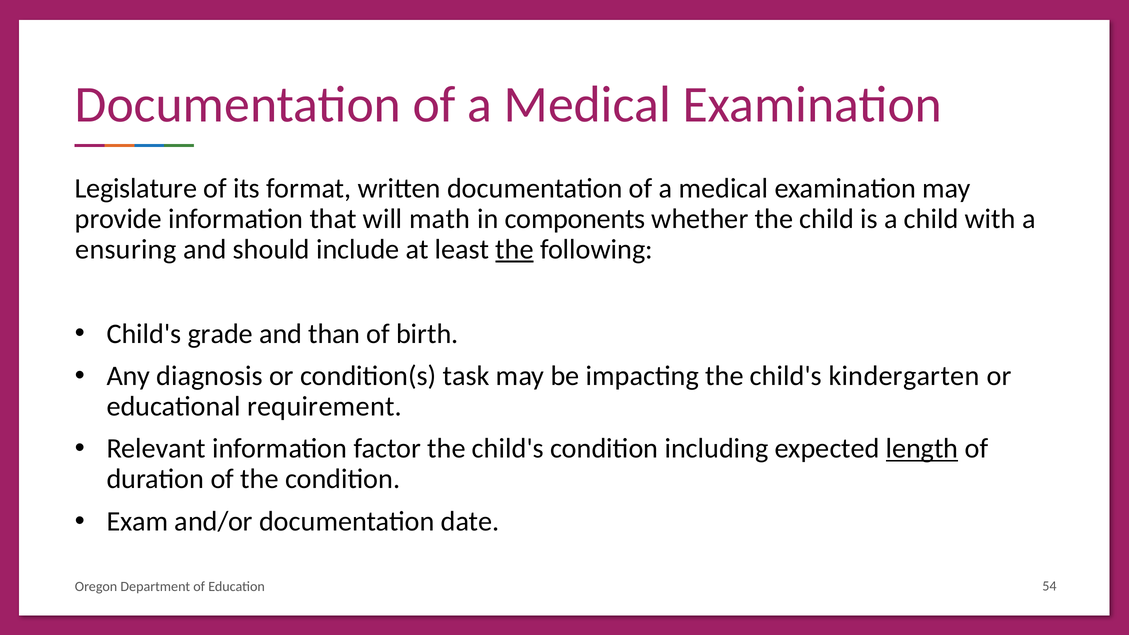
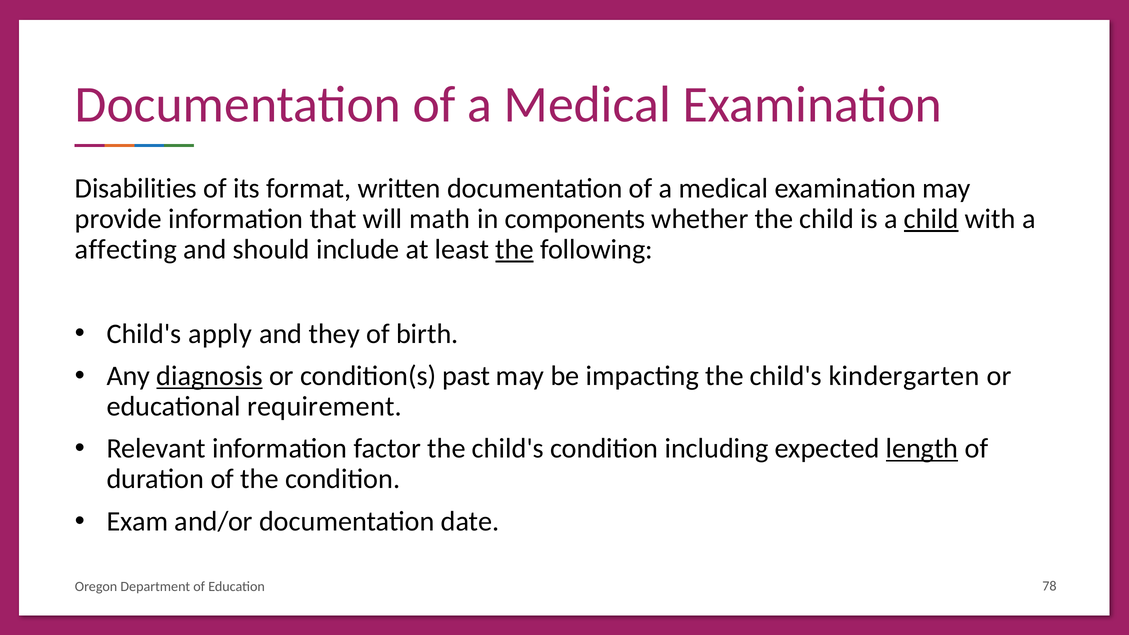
Legislature: Legislature -> Disabilities (136, 188)
child underline: none -> present (931, 219)
ensuring: ensuring -> affecting (126, 249)
grade: grade -> apply (220, 334)
than: than -> they (334, 334)
diagnosis underline: none -> present (209, 376)
task: task -> past (466, 376)
54: 54 -> 78 (1049, 586)
